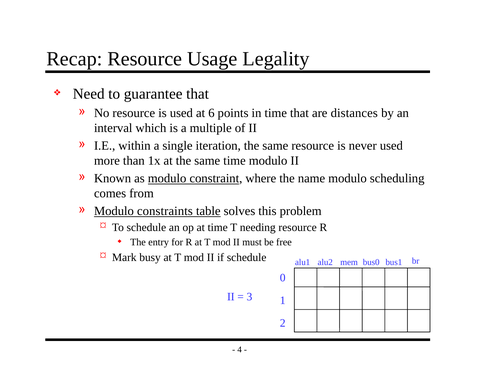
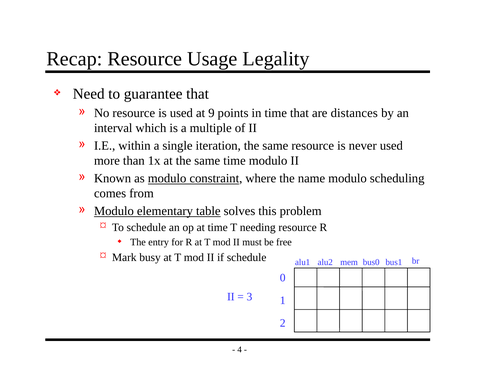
6: 6 -> 9 (211, 113)
constraints: constraints -> elementary (165, 211)
